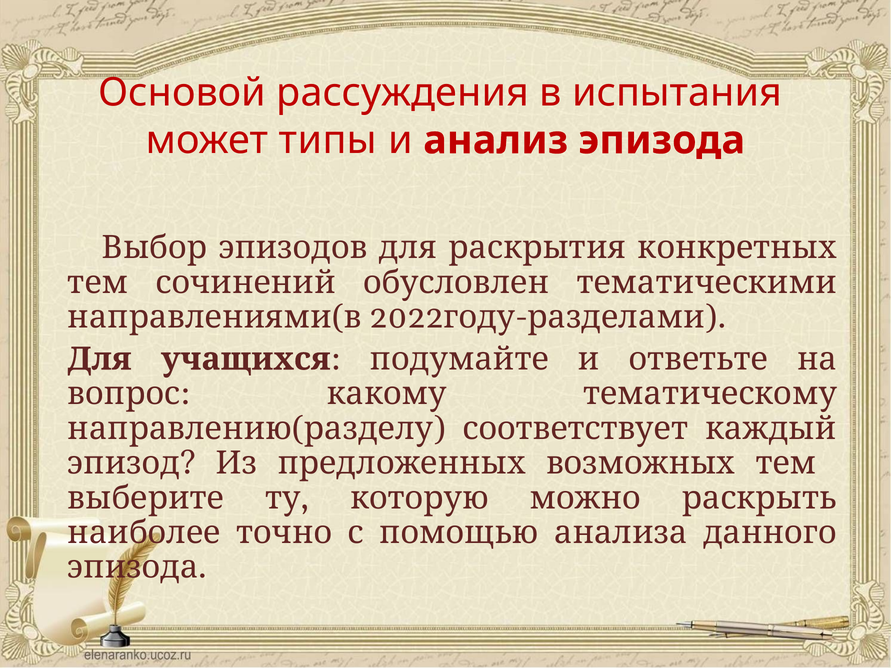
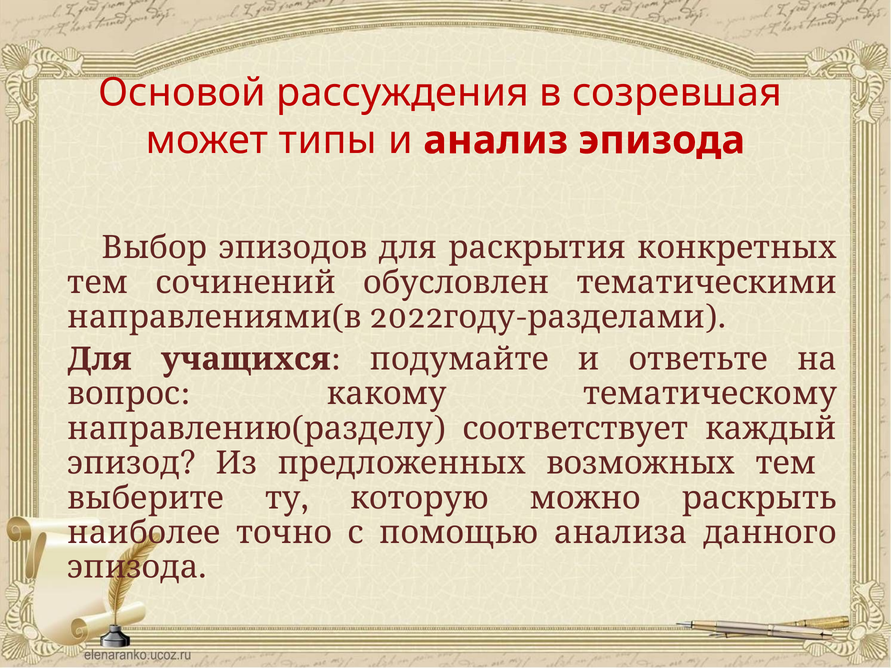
испытания: испытания -> созревшая (677, 93)
